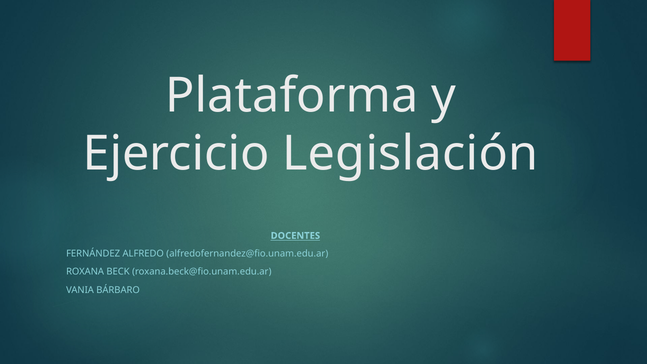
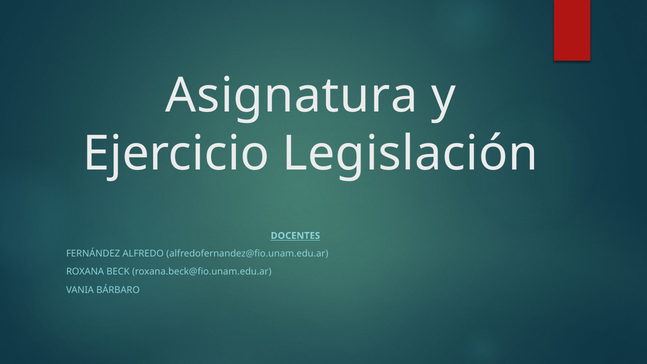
Plataforma: Plataforma -> Asignatura (292, 96)
